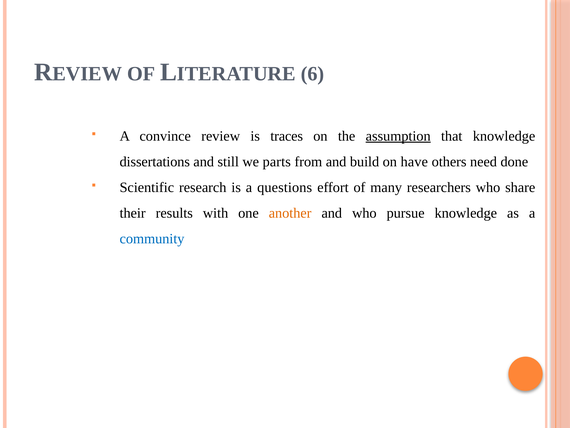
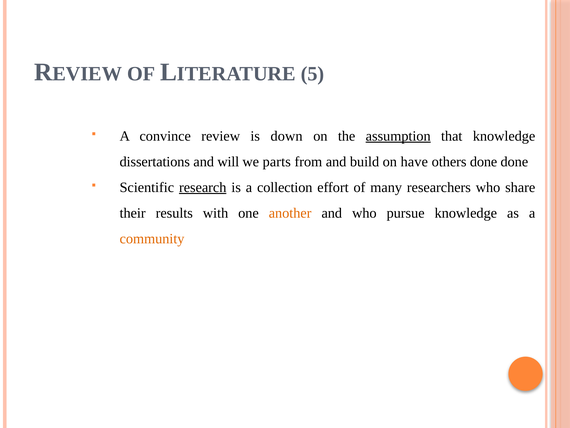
6: 6 -> 5 (313, 74)
traces: traces -> down (287, 136)
still: still -> will (228, 161)
others need: need -> done (484, 161)
research underline: none -> present (203, 187)
questions: questions -> collection (285, 187)
community colour: blue -> orange (152, 238)
